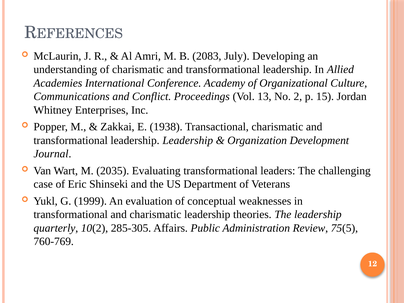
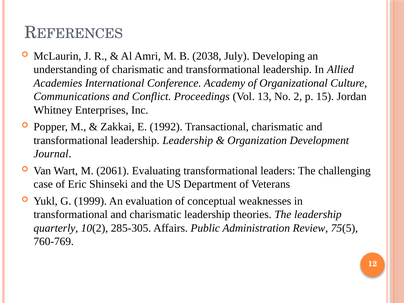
2083: 2083 -> 2038 (207, 56)
1938: 1938 -> 1992 (166, 127)
2035: 2035 -> 2061 (113, 171)
